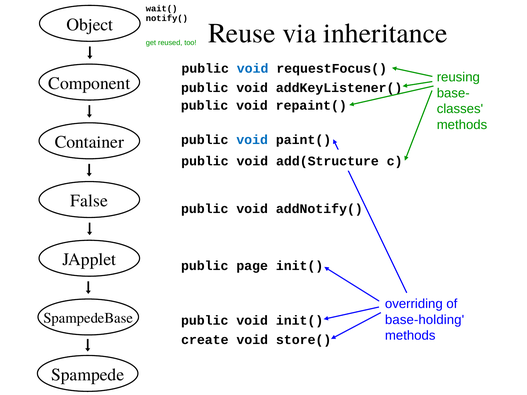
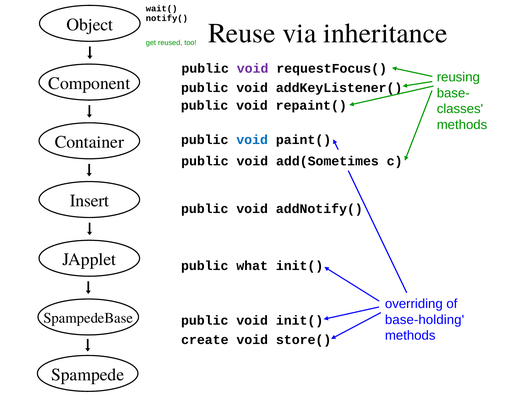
void colour: blue -> purple (253, 68)
add(Structure: add(Structure -> add(Sometimes (327, 161)
False: False -> Insert (89, 201)
page: page -> what (252, 266)
